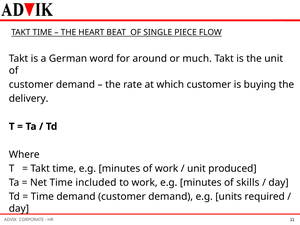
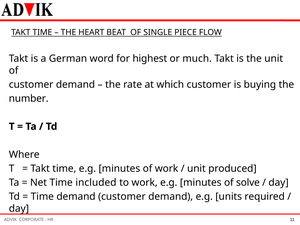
around: around -> highest (150, 59)
delivery: delivery -> number (29, 99)
skills: skills -> solve (248, 183)
